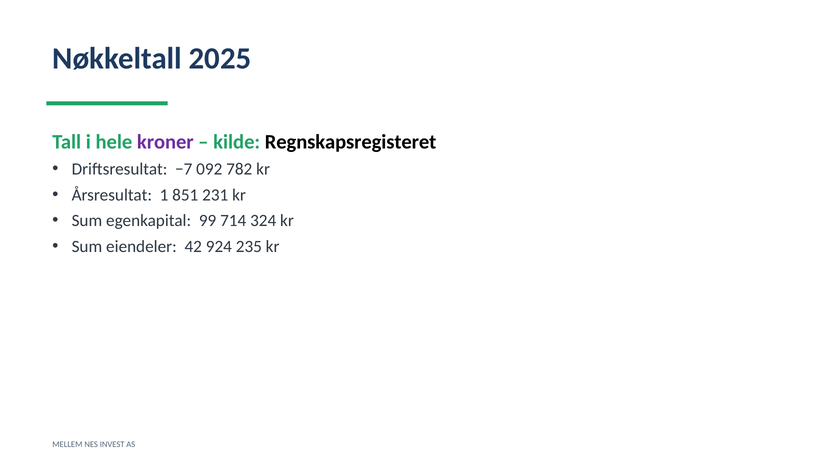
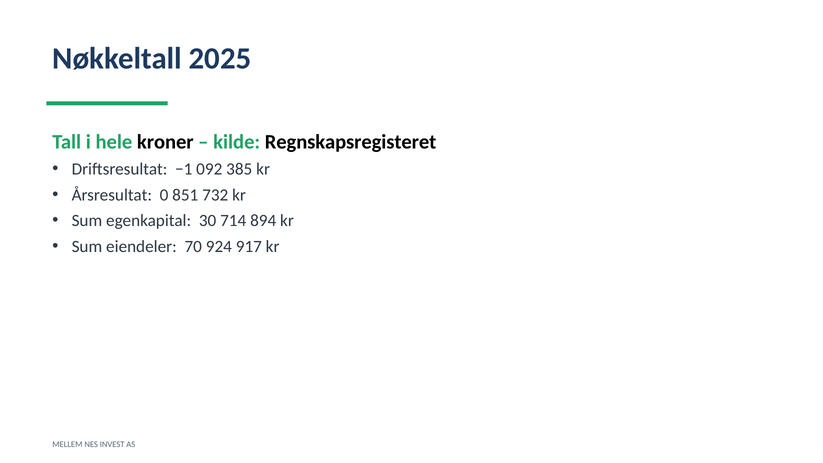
kroner colour: purple -> black (165, 142)
−7: −7 -> −1 (184, 169)
782: 782 -> 385 (239, 169)
1: 1 -> 0 (164, 195)
231: 231 -> 732 (215, 195)
99: 99 -> 30 (208, 221)
324: 324 -> 894 (263, 221)
42: 42 -> 70 (193, 246)
235: 235 -> 917 (249, 246)
